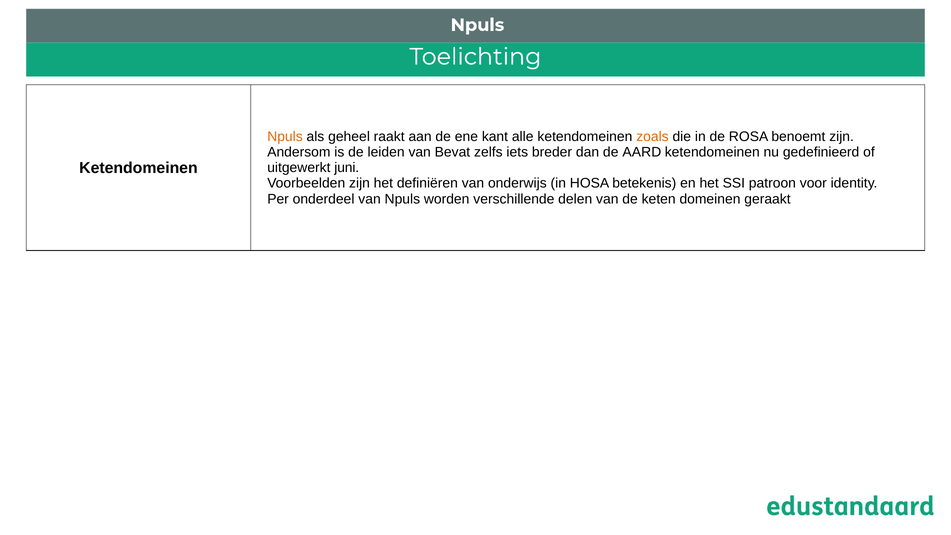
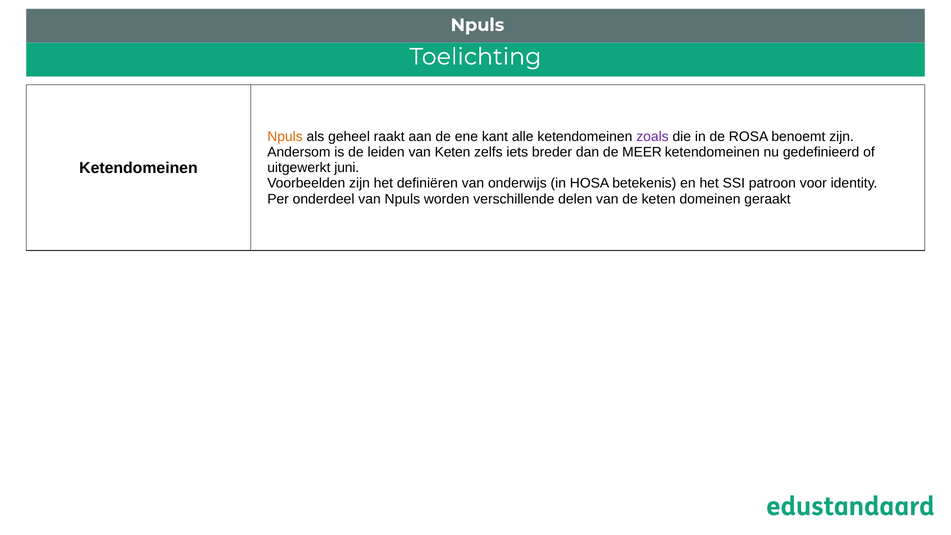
zoals colour: orange -> purple (652, 137)
van Bevat: Bevat -> Keten (453, 152)
AARD: AARD -> MEER (642, 152)
